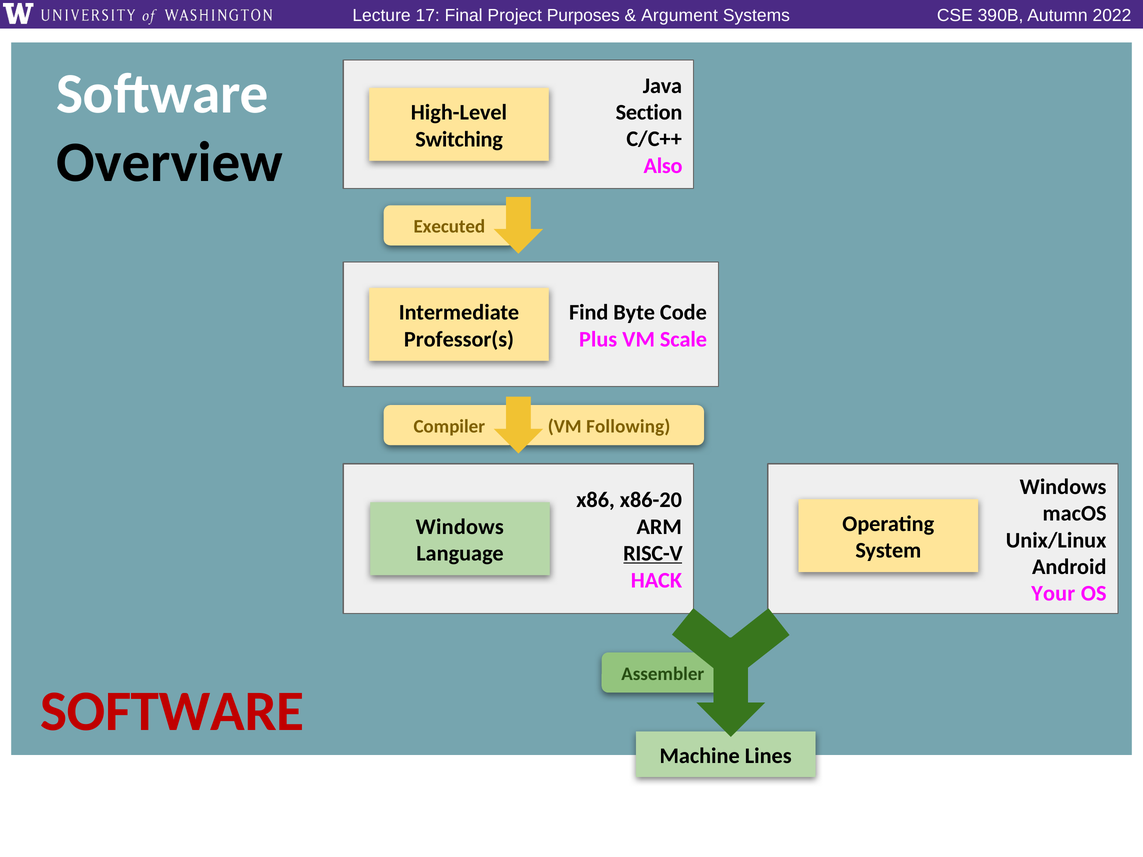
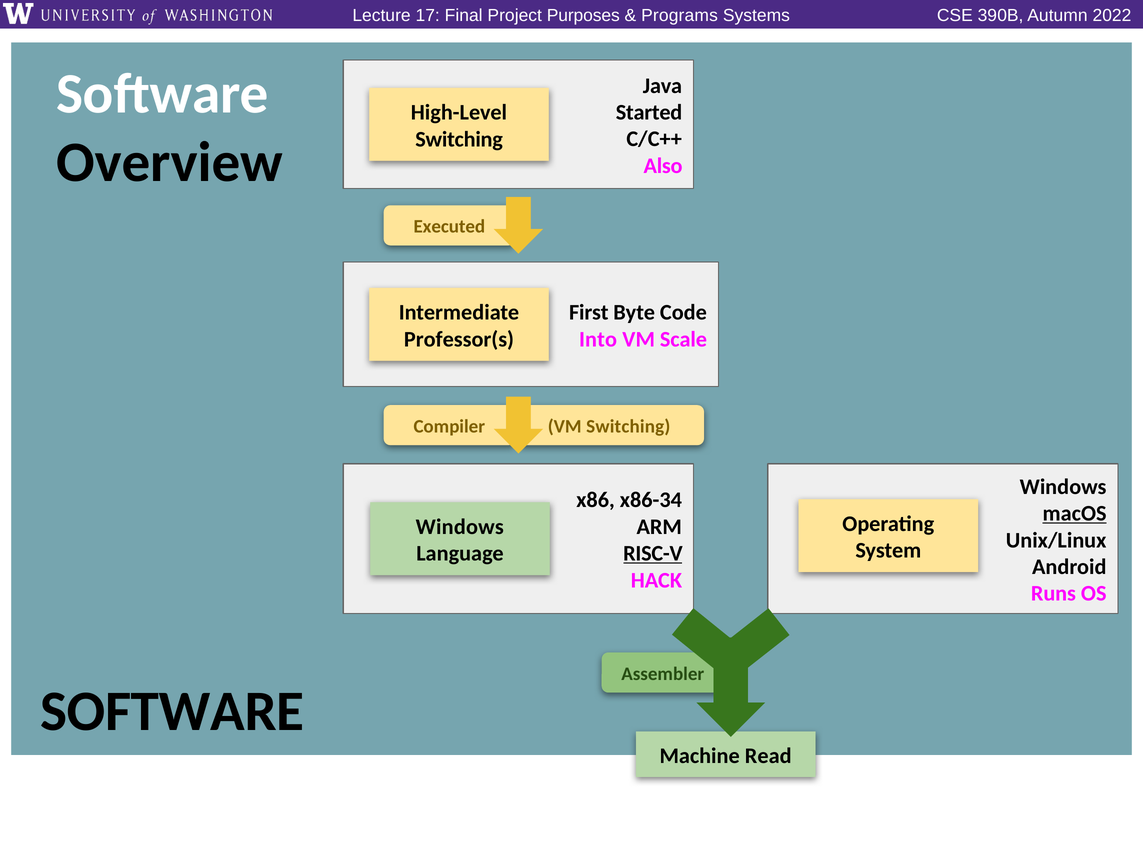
Argument: Argument -> Programs (680, 16)
Section: Section -> Started (649, 112)
Find: Find -> First (589, 313)
Plus: Plus -> Into (598, 339)
VM Following: Following -> Switching (628, 427)
x86-20: x86-20 -> x86-34 (651, 500)
macOS underline: none -> present (1075, 514)
Your: Your -> Runs (1053, 594)
SOFTWARE colour: red -> black (172, 712)
Lines: Lines -> Read (768, 756)
